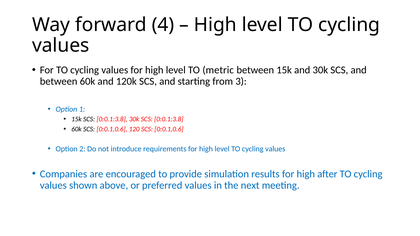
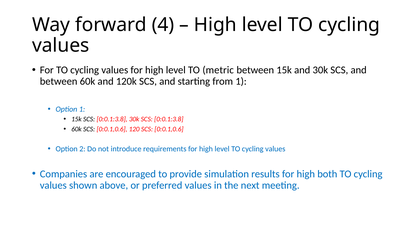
from 3: 3 -> 1 (241, 81)
after: after -> both (327, 174)
